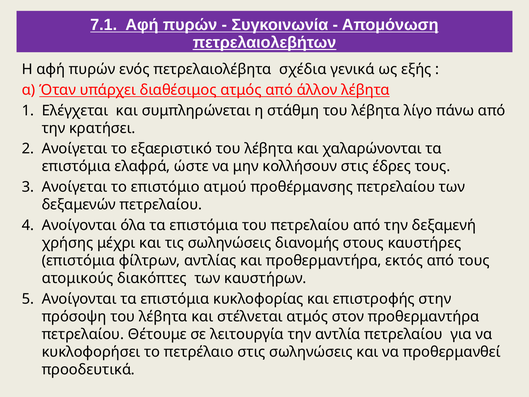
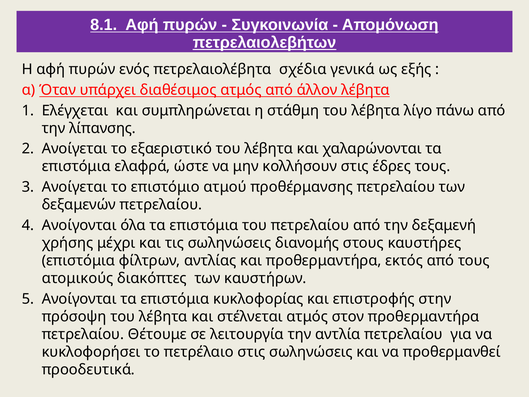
7.1: 7.1 -> 8.1 (104, 25)
κρατήσει: κρατήσει -> λίπανσης (102, 128)
